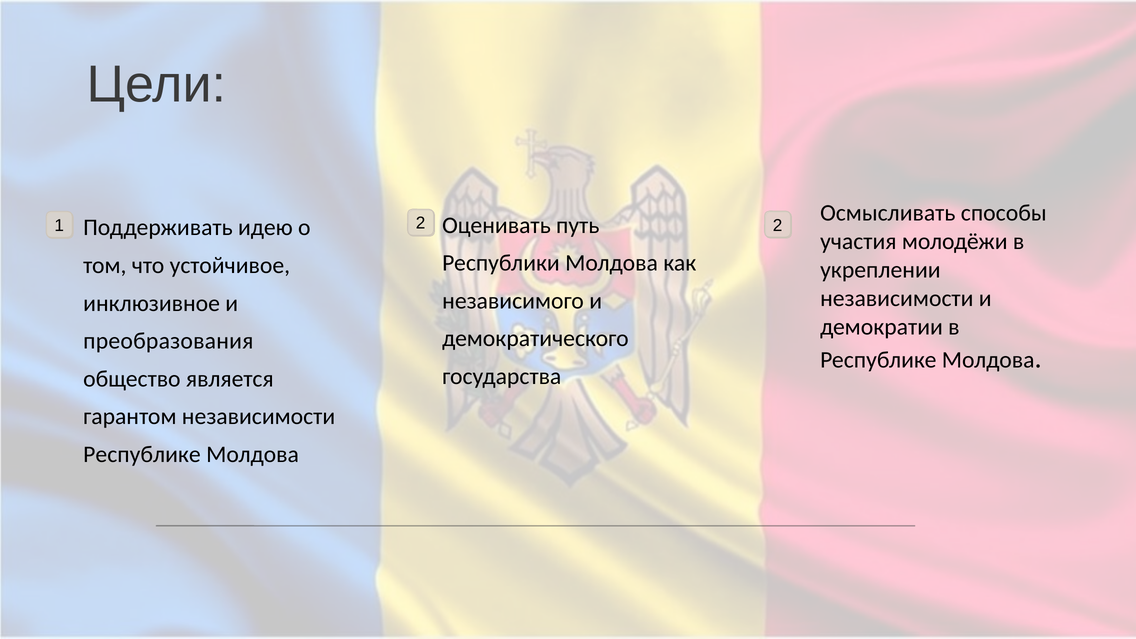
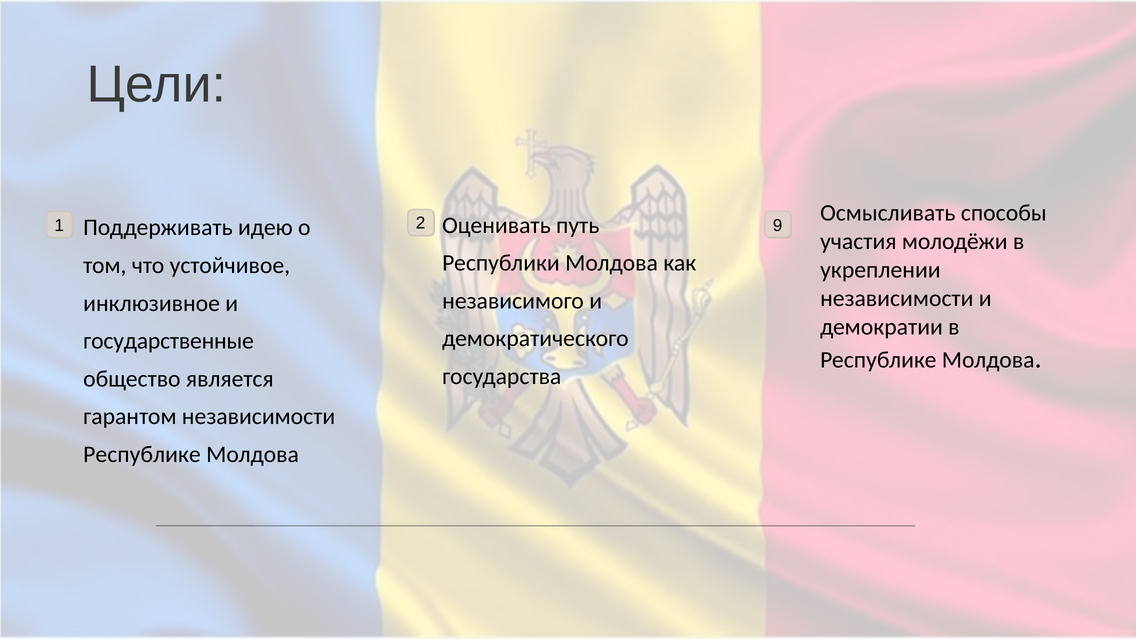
2 2: 2 -> 9 (778, 226)
преобразования: преобразования -> государственные (169, 341)
